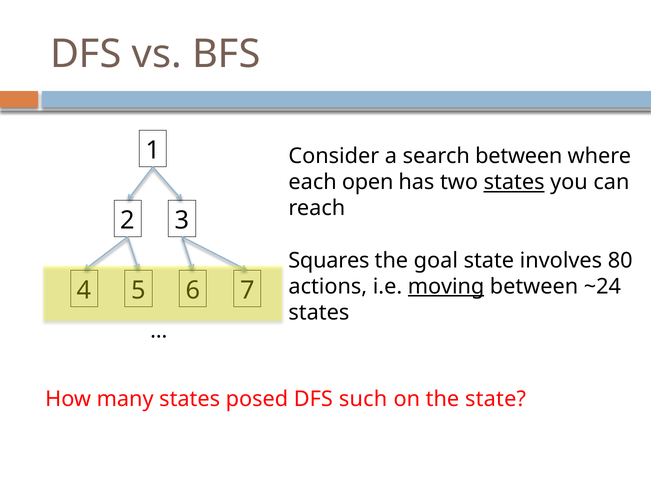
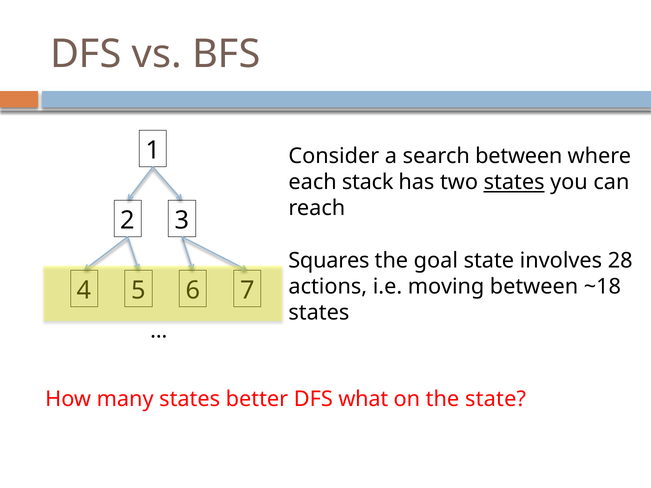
open: open -> stack (368, 182)
80: 80 -> 28 (620, 261)
moving underline: present -> none (446, 287)
~24: ~24 -> ~18 (602, 287)
posed: posed -> better (257, 399)
such: such -> what (363, 399)
